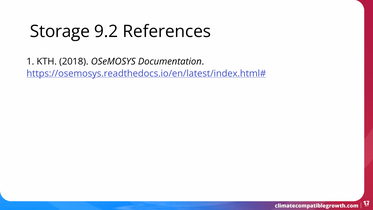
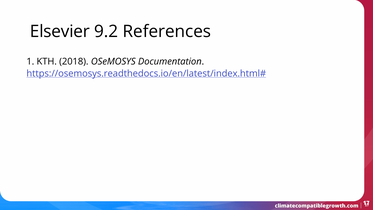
Storage: Storage -> Elsevier (60, 31)
